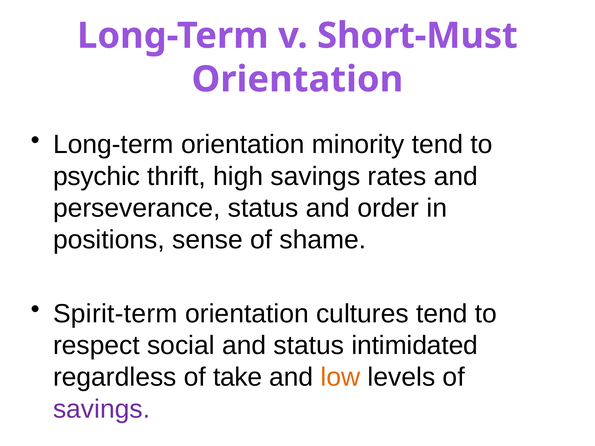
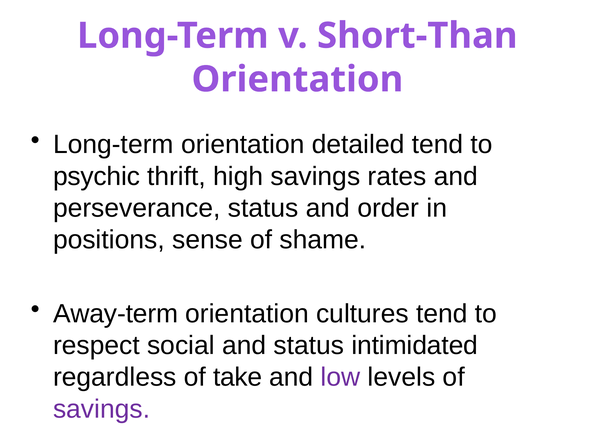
Short-Must: Short-Must -> Short-Than (417, 36)
minority: minority -> detailed (358, 145)
Spirit-term: Spirit-term -> Away-term (116, 314)
low colour: orange -> purple (340, 377)
